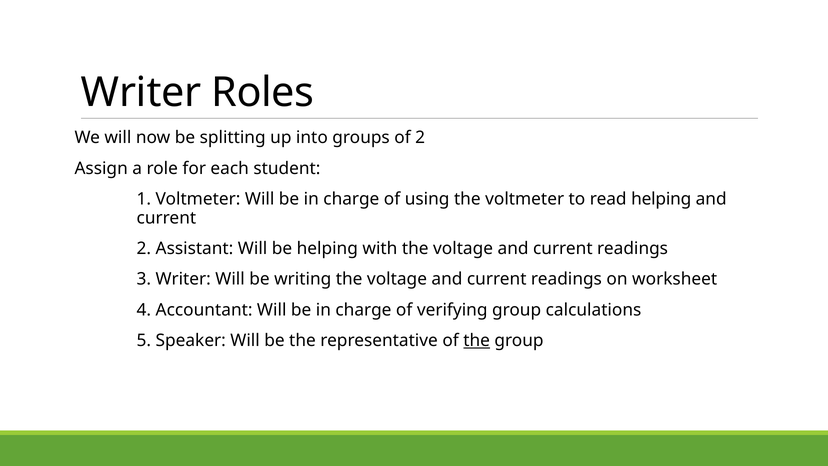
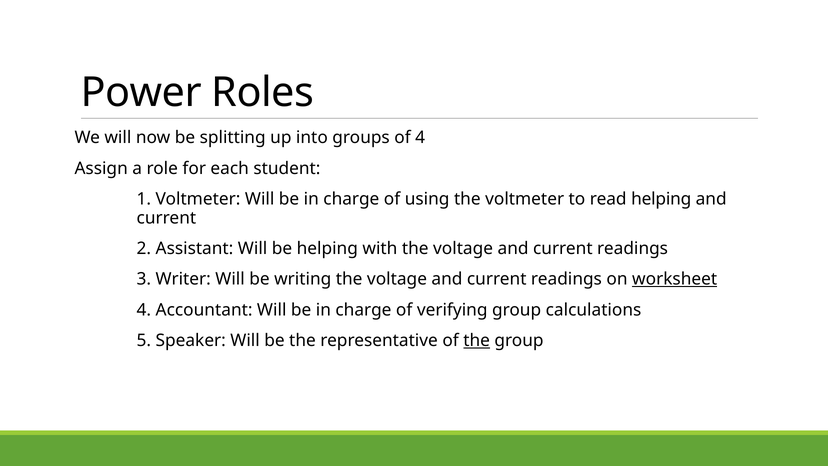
Writer: Writer -> Power (141, 93)
of 2: 2 -> 4 (420, 138)
worksheet underline: none -> present (675, 279)
